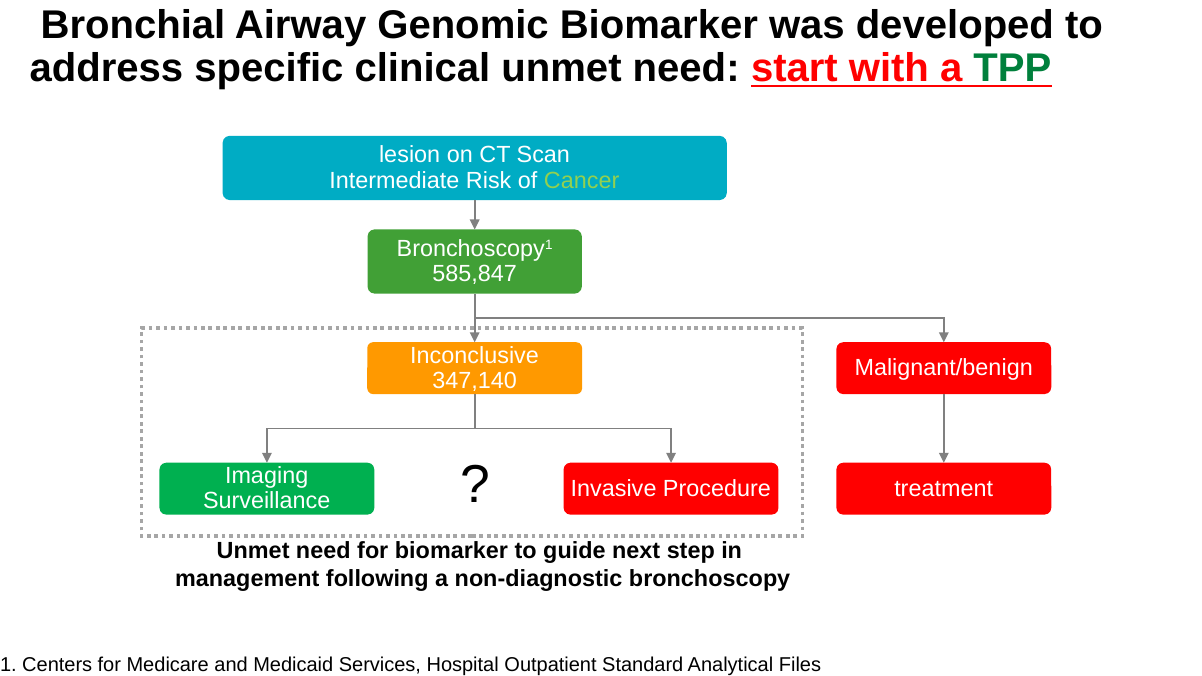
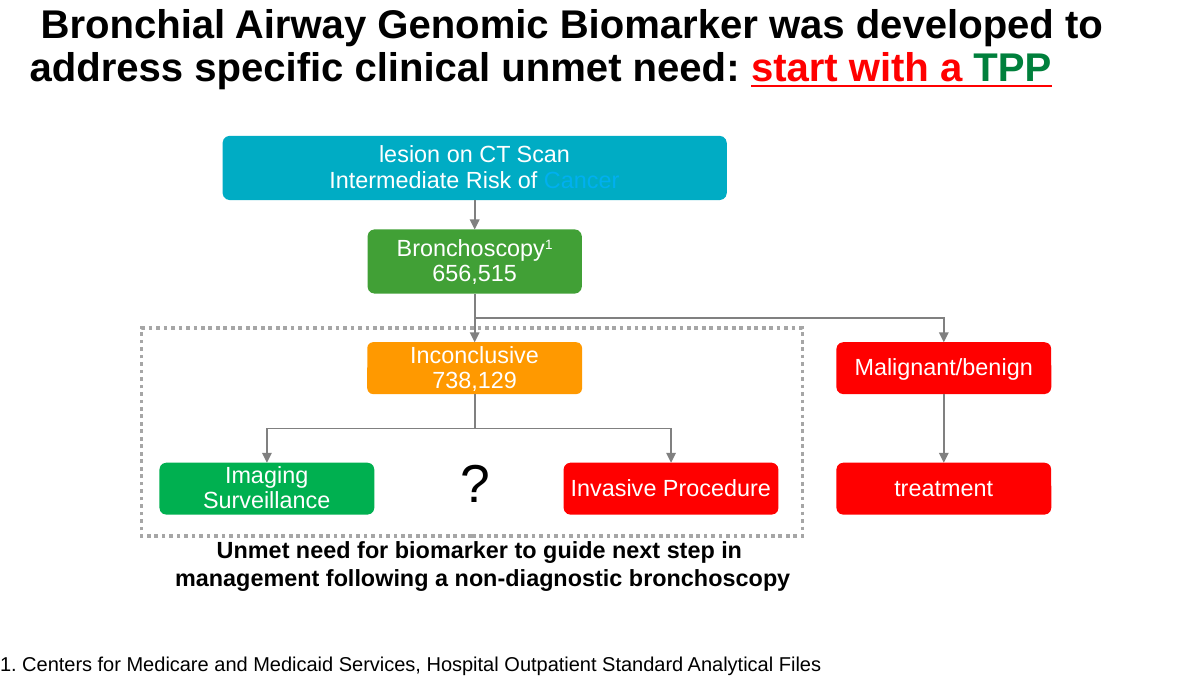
Cancer colour: light green -> light blue (582, 180)
585,847: 585,847 -> 656,515 (475, 274)
347,140: 347,140 -> 738,129 (475, 381)
